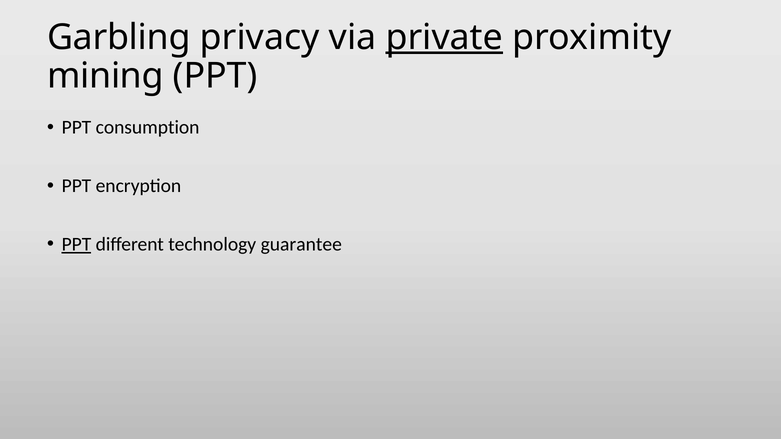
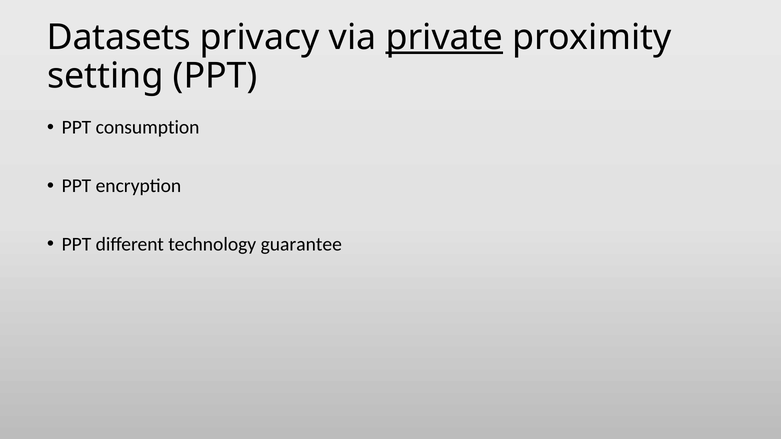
Garbling: Garbling -> Datasets (119, 37)
mining: mining -> setting (105, 76)
PPT underline: present -> none (76, 244)
